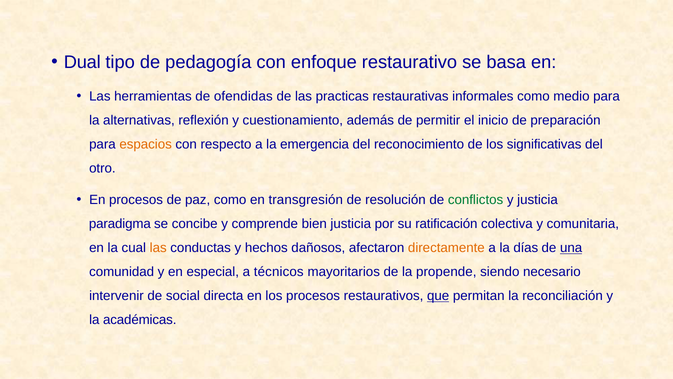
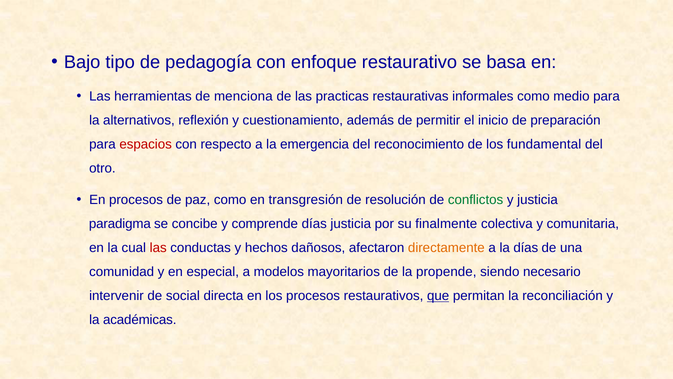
Dual: Dual -> Bajo (82, 62)
ofendidas: ofendidas -> menciona (243, 96)
alternativas: alternativas -> alternativos (139, 120)
espacios colour: orange -> red (146, 144)
significativas: significativas -> fundamental (544, 144)
comprende bien: bien -> días (314, 224)
ratificación: ratificación -> finalmente (446, 224)
las colour: orange -> red (158, 248)
una underline: present -> none (571, 248)
técnicos: técnicos -> modelos (279, 272)
